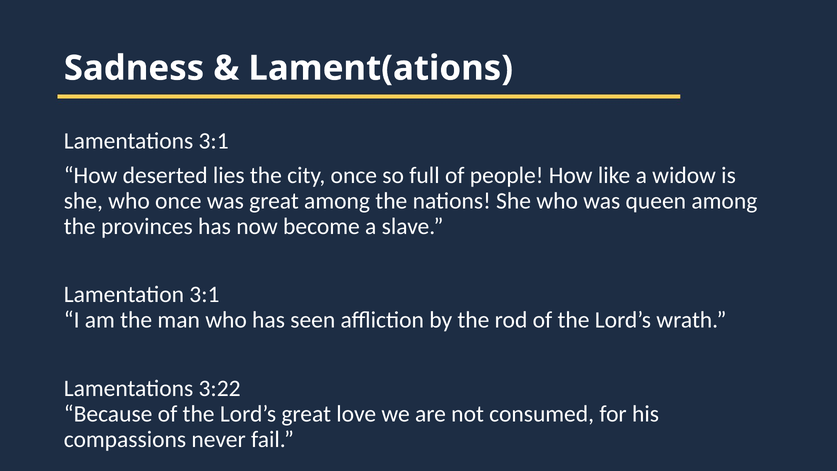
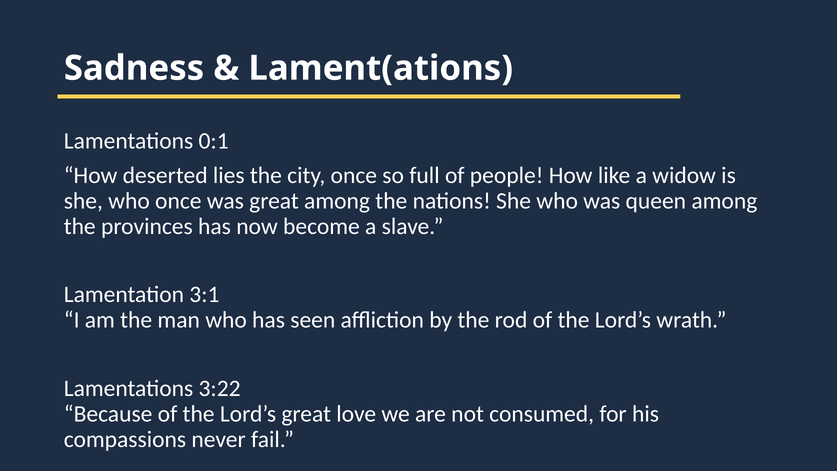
Lamentations 3:1: 3:1 -> 0:1 (214, 141)
